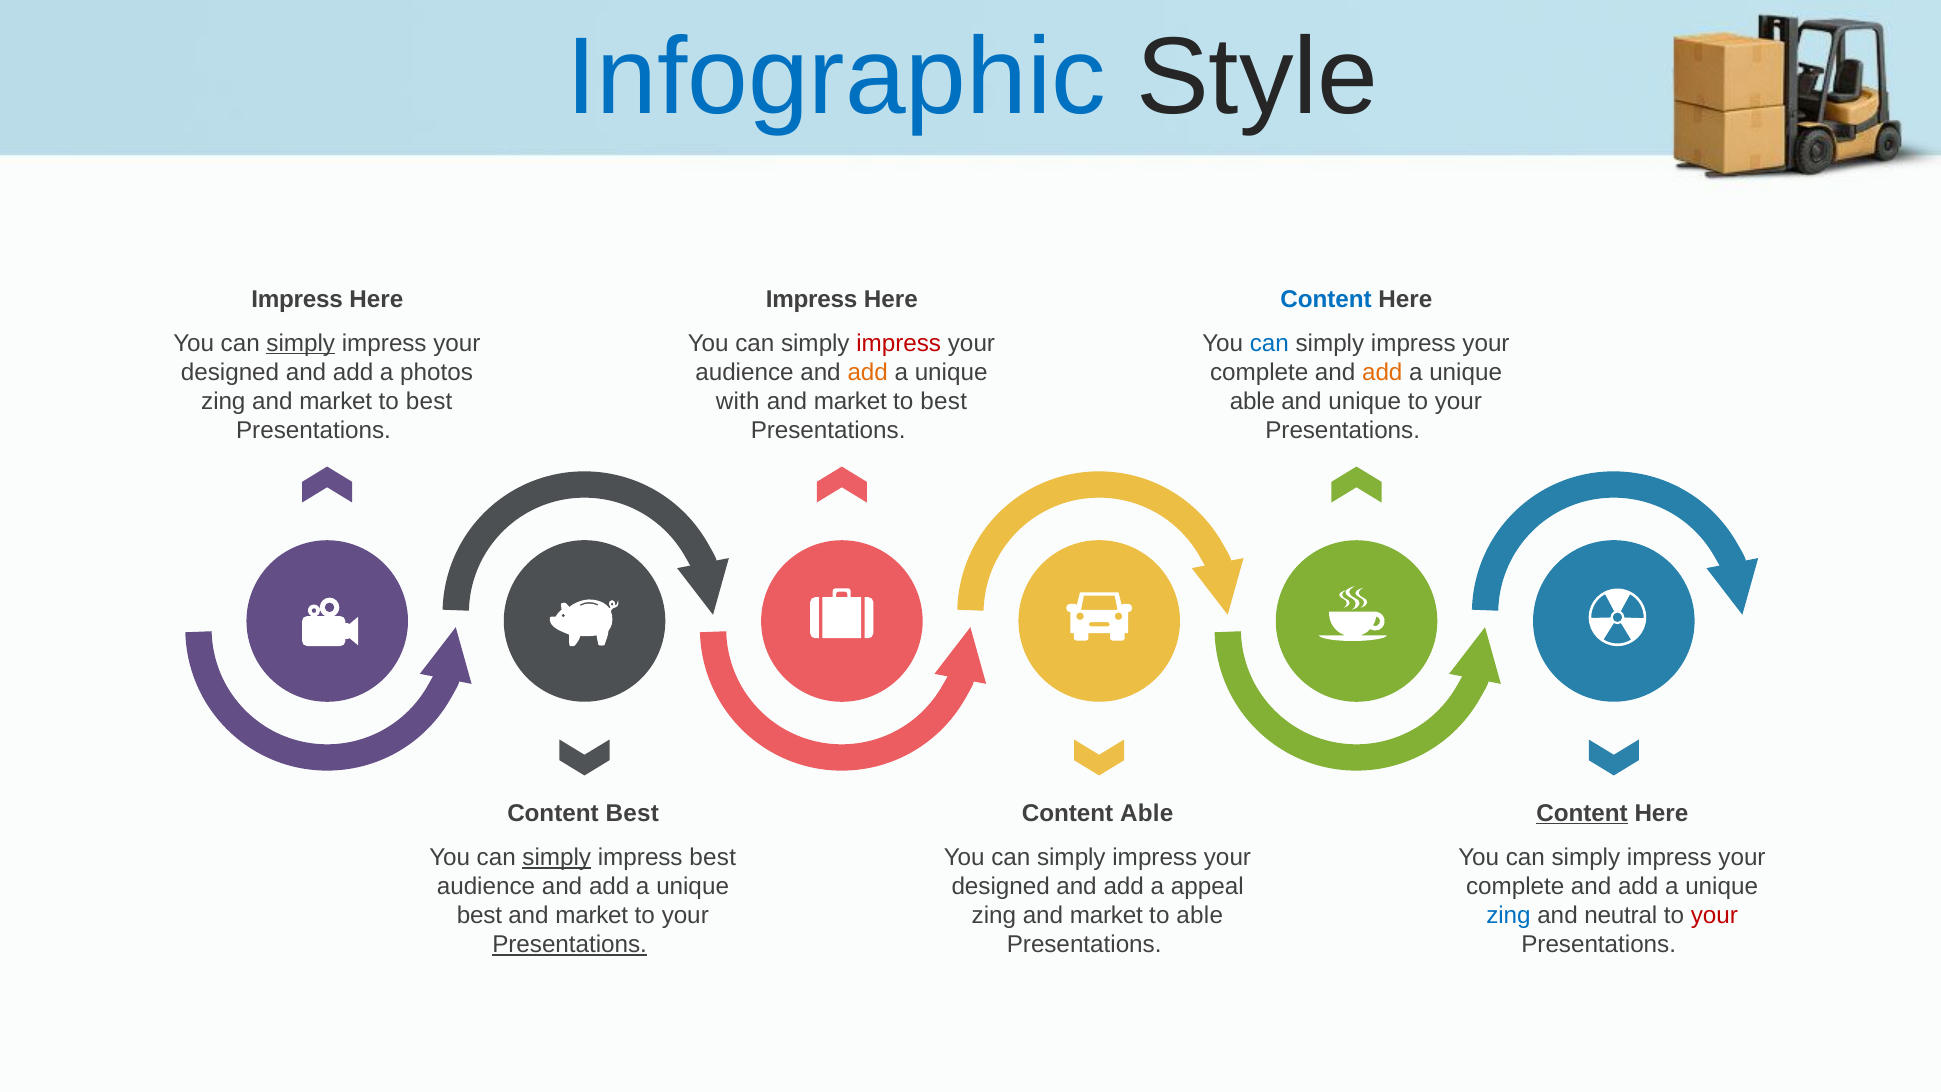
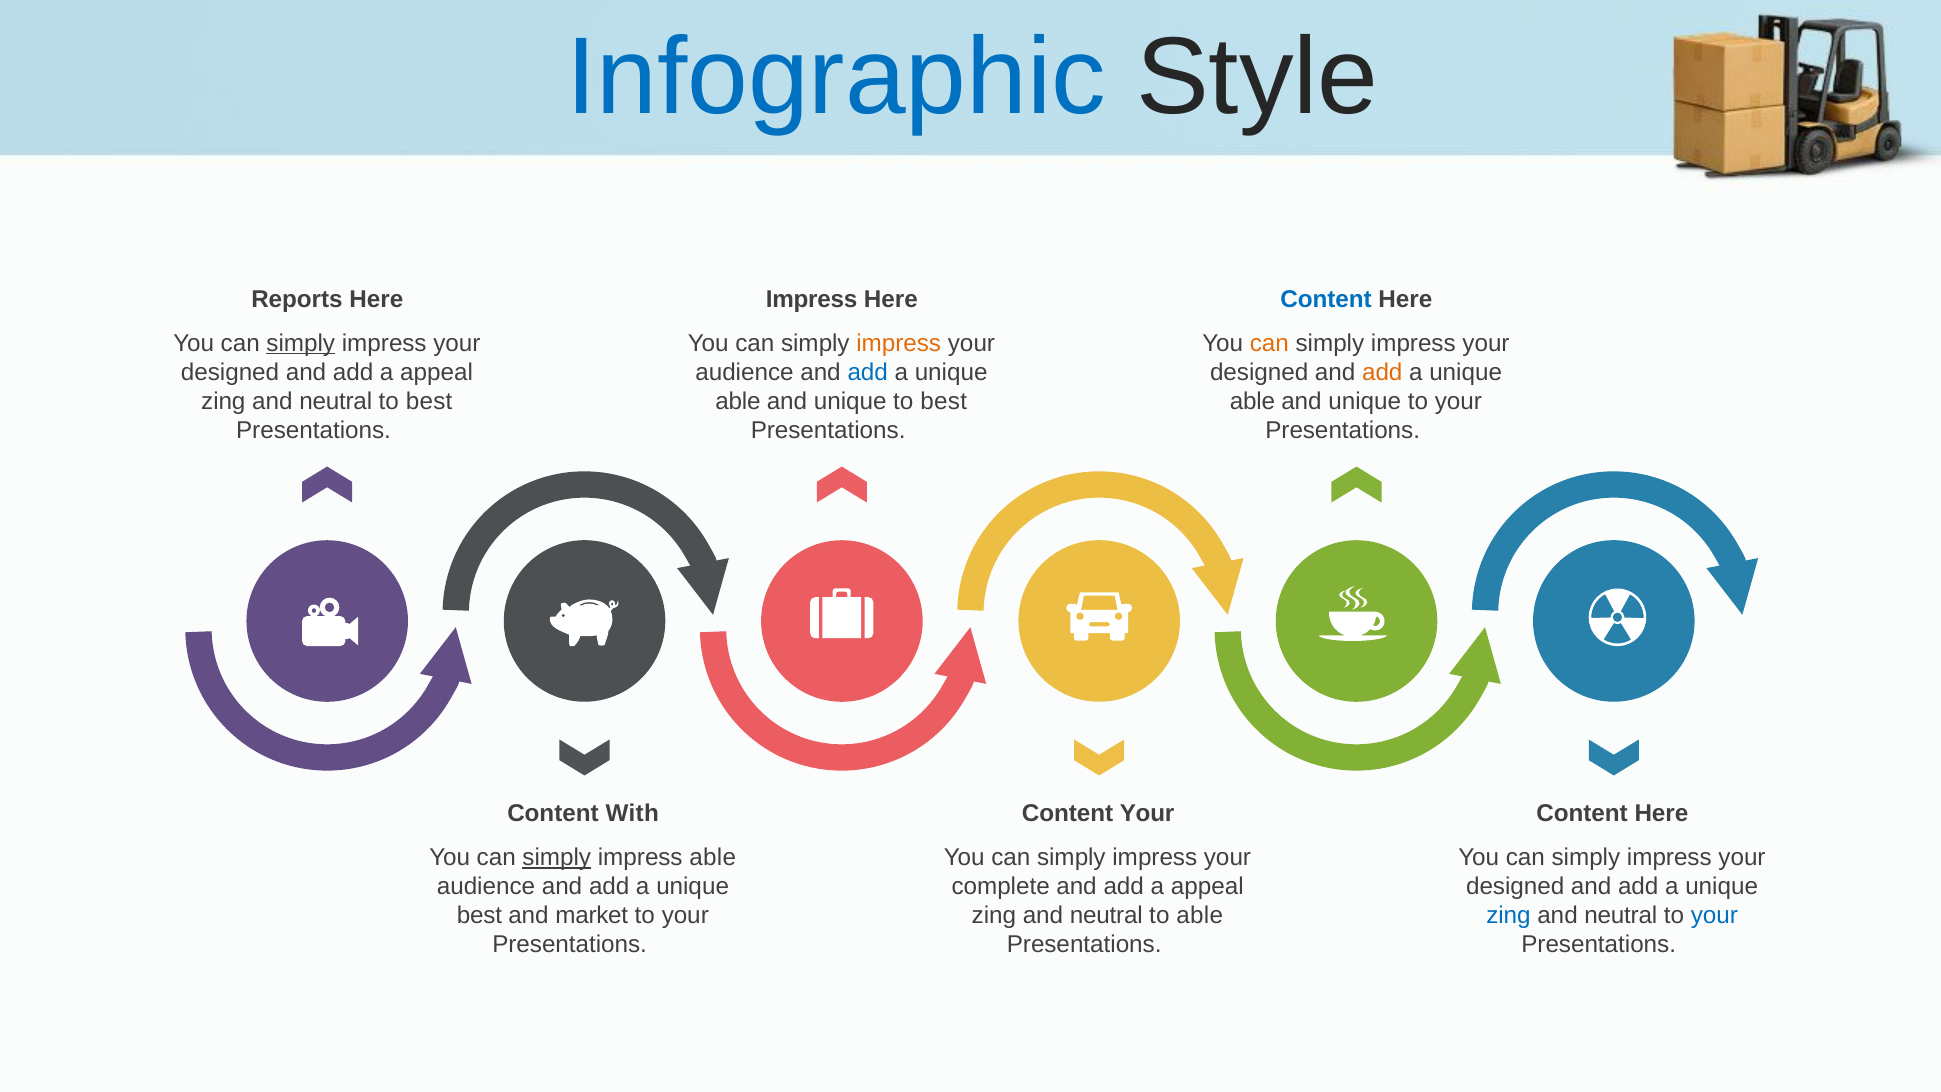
Impress: Impress -> Reports (297, 299)
impress colour: red -> orange (899, 343)
can colour: blue -> orange (1269, 343)
photos: photos -> appeal (437, 372)
add colour: orange -> blue (868, 372)
complete: complete -> designed (1259, 372)
market: market -> neutral (336, 401)
with: with -> able (738, 401)
market: market -> unique (850, 401)
Content Best: Best -> With (632, 813)
Content Able: Able -> Your (1147, 813)
Content underline: present -> none (1582, 813)
impress best: best -> able (713, 857)
designed: designed -> complete (1001, 886)
complete: complete -> designed (1515, 886)
market: market -> neutral (1106, 915)
your colour: red -> blue (1714, 915)
Presentations underline: present -> none (570, 945)
